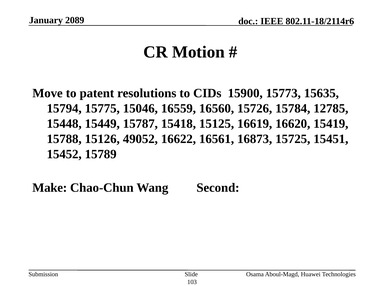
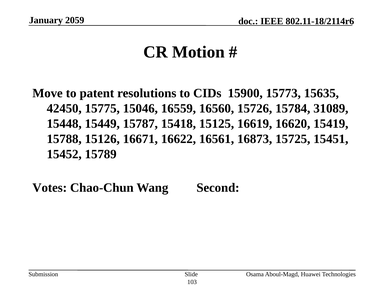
2089: 2089 -> 2059 (75, 20)
15794: 15794 -> 42450 (64, 108)
12785: 12785 -> 31089 (331, 108)
49052: 49052 -> 16671 (140, 139)
Make: Make -> Votes (50, 188)
